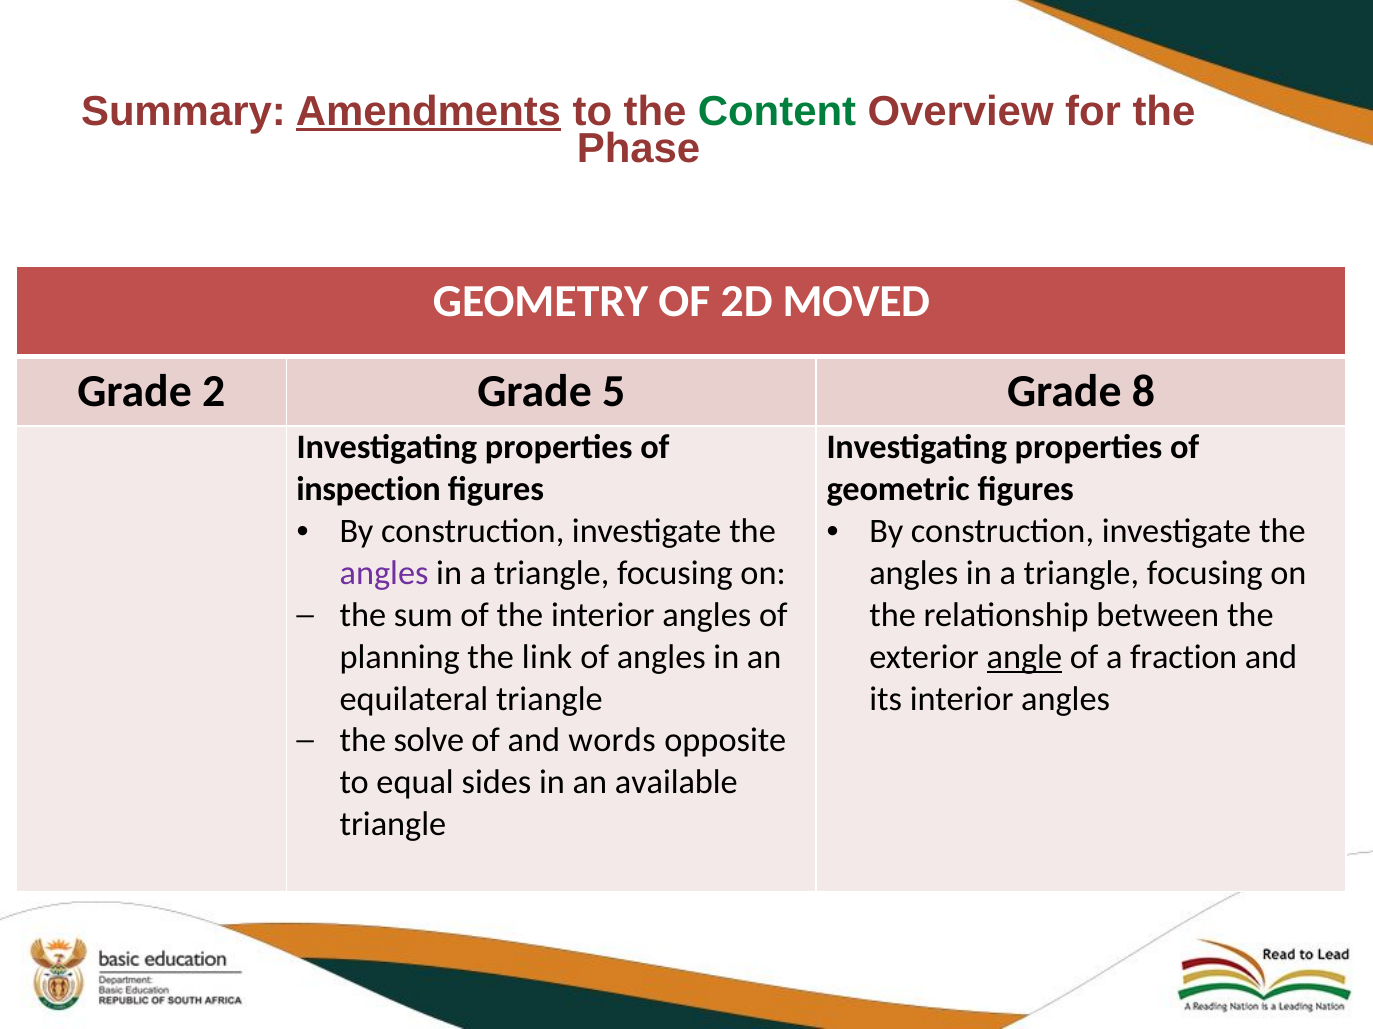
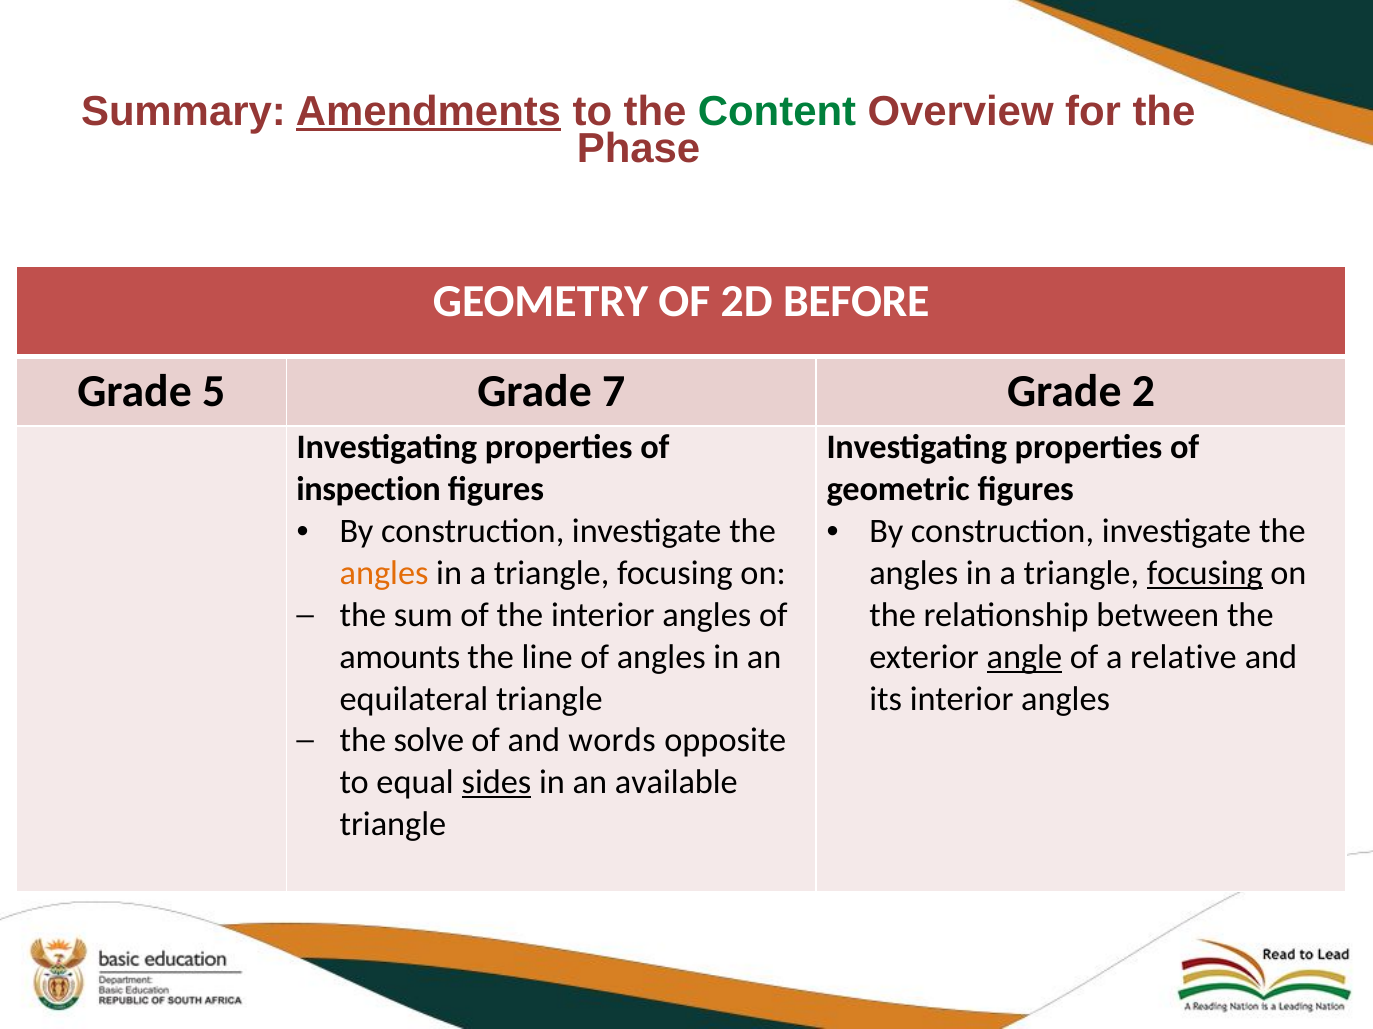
MOVED: MOVED -> BEFORE (856, 301)
2: 2 -> 5 (214, 392)
5: 5 -> 7 (614, 392)
8: 8 -> 2 (1144, 392)
angles colour: purple -> orange (384, 574)
focusing underline: none -> present (1205, 574)
planning: planning -> amounts (400, 657)
link: link -> line (547, 657)
fraction: fraction -> relative (1183, 657)
sides underline: none -> present (496, 783)
